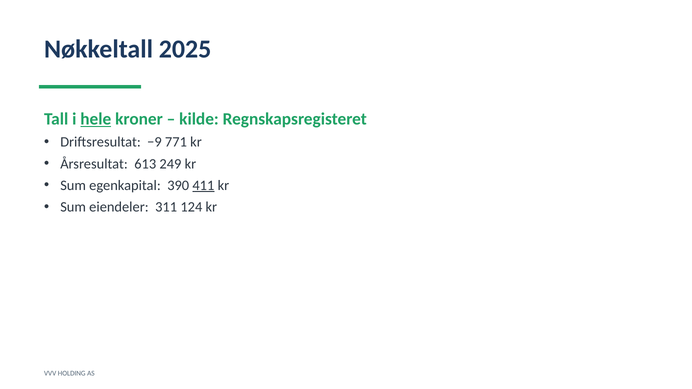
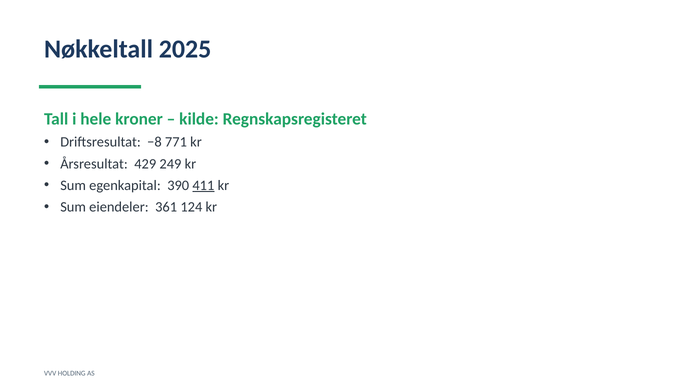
hele underline: present -> none (96, 119)
−9: −9 -> −8 (154, 142)
613: 613 -> 429 (145, 164)
311: 311 -> 361 (166, 207)
